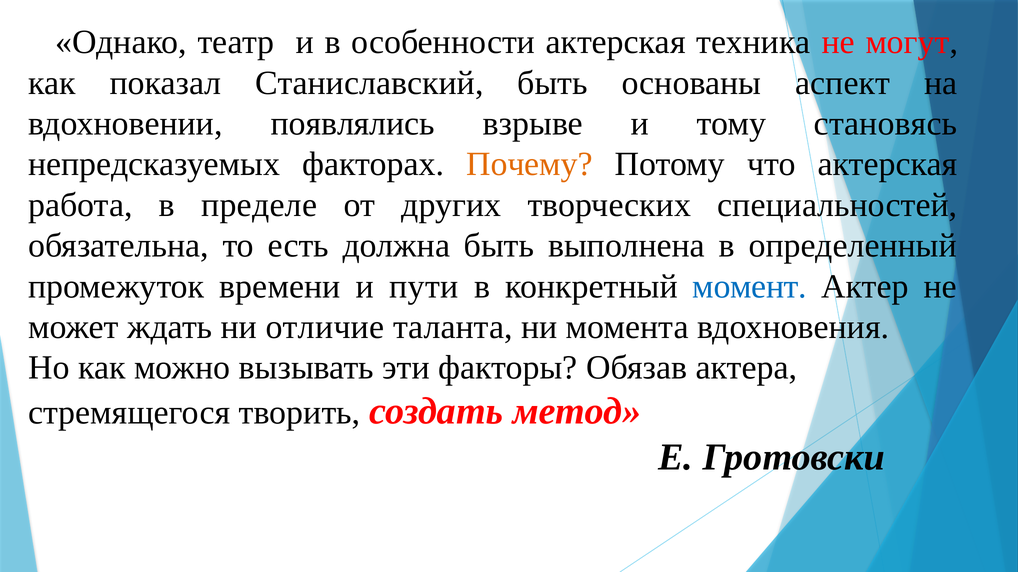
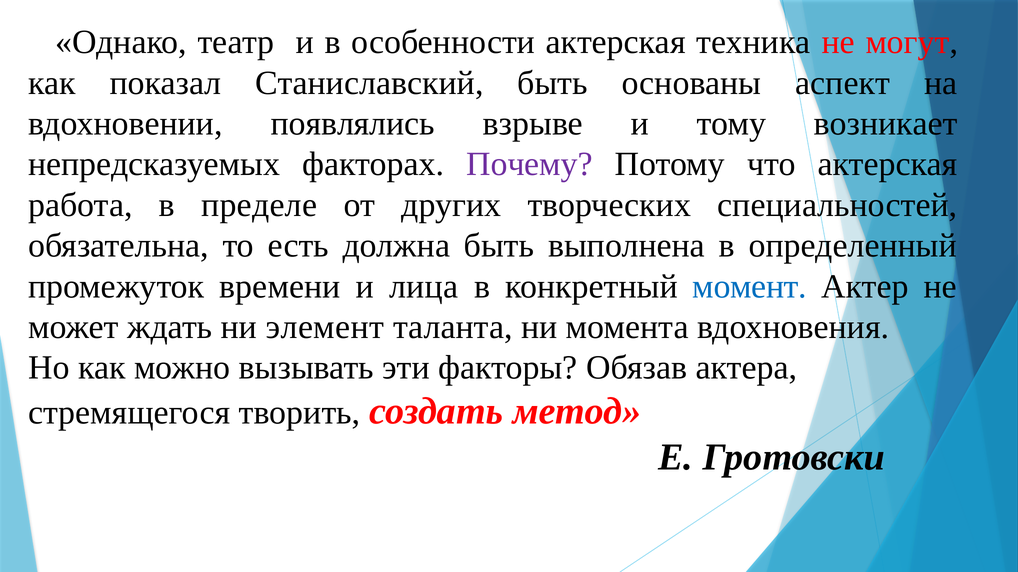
становясь: становясь -> возникает (886, 124)
Почему colour: orange -> purple (529, 164)
пути: пути -> лица (424, 287)
отличие: отличие -> элемент (325, 327)
